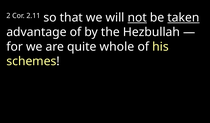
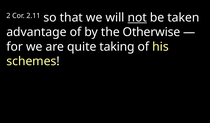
taken underline: present -> none (183, 18)
Hezbullah: Hezbullah -> Otherwise (151, 32)
whole: whole -> taking (117, 47)
